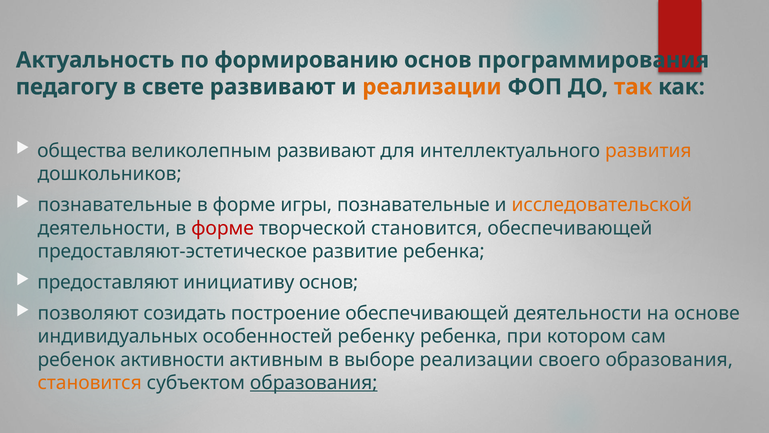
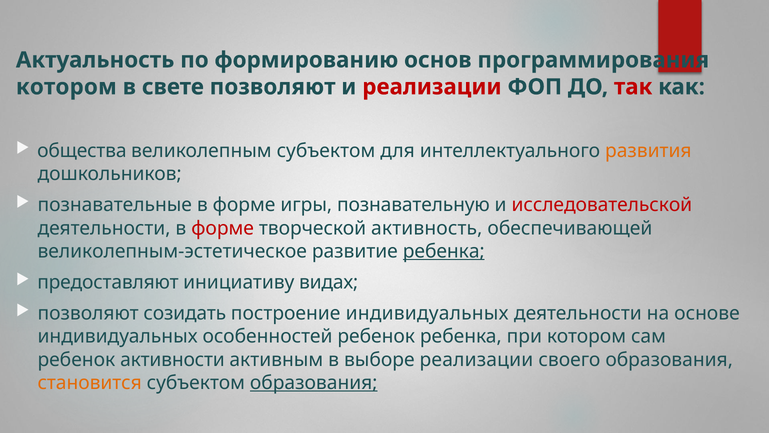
педагогу: педагогу -> котором (66, 87)
свете развивают: развивают -> позволяют (273, 87)
реализации colour: orange -> red (432, 87)
так colour: orange -> red (633, 87)
великолепным развивают: развивают -> субъектом (326, 151)
игры познавательные: познавательные -> познавательную (413, 205)
исследовательской colour: orange -> red (602, 205)
творческой становится: становится -> активность (427, 228)
предоставляют-эстетическое: предоставляют-эстетическое -> великолепным-эстетическое (172, 251)
ребенка underline: none -> present (444, 251)
инициативу основ: основ -> видах (329, 282)
построение обеспечивающей: обеспечивающей -> индивидуальных (427, 313)
особенностей ребенку: ребенку -> ребенок (376, 336)
